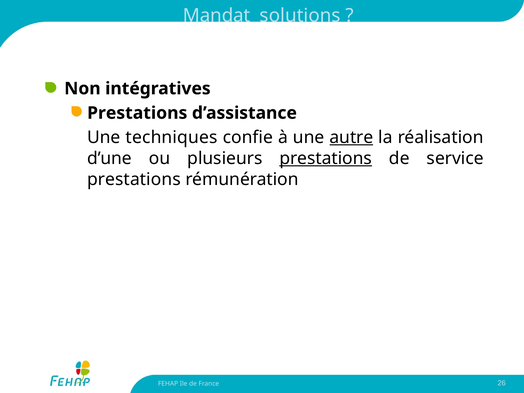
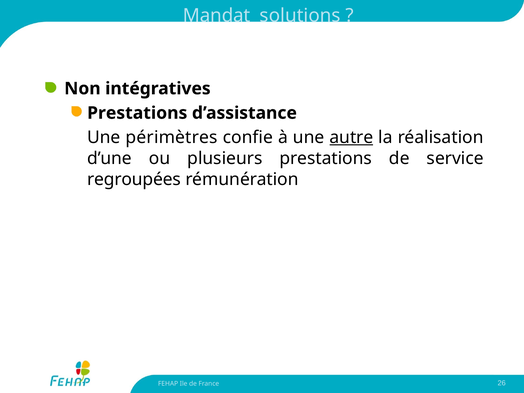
techniques: techniques -> périmètres (172, 137)
prestations underline: present -> none (326, 158)
prestations: prestations -> regroupées (134, 179)
